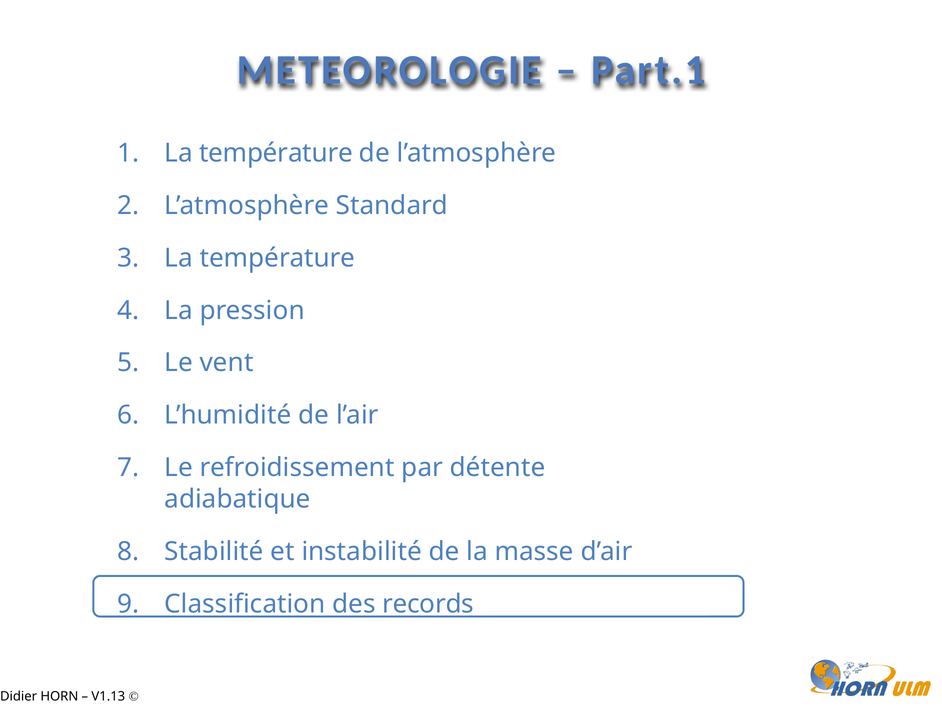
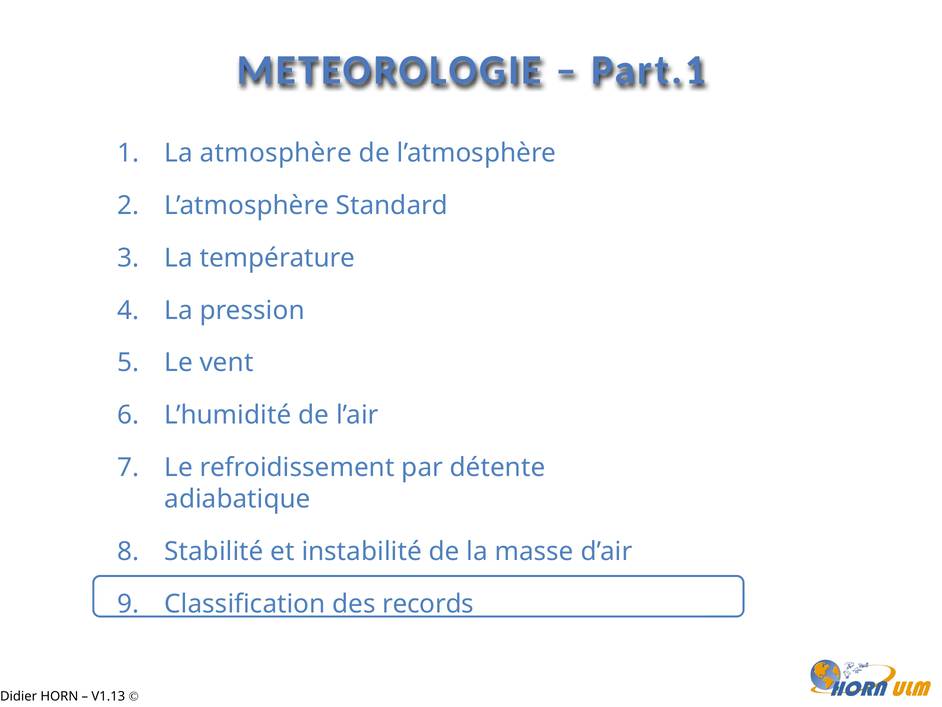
température: température -> atmosphère (276, 153)
